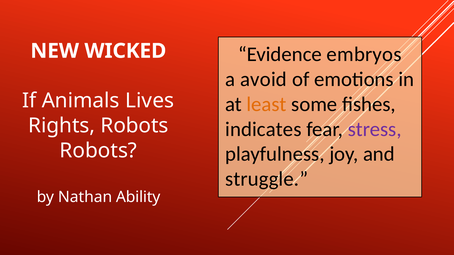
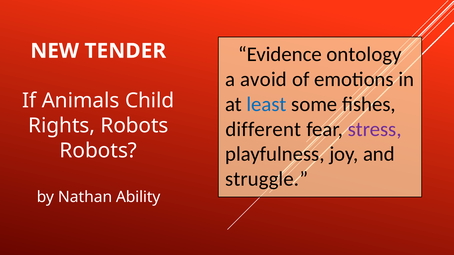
embryos: embryos -> ontology (364, 54)
WICKED: WICKED -> TENDER (125, 51)
Lives: Lives -> Child (150, 101)
least colour: orange -> blue (267, 104)
indicates: indicates -> different (263, 129)
